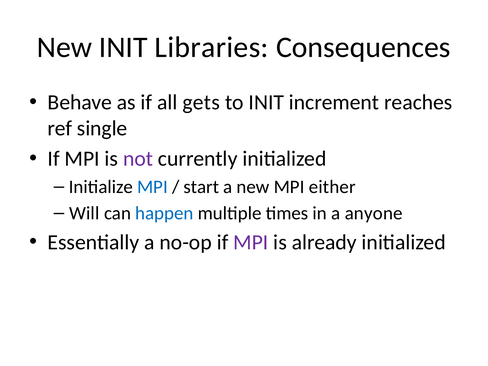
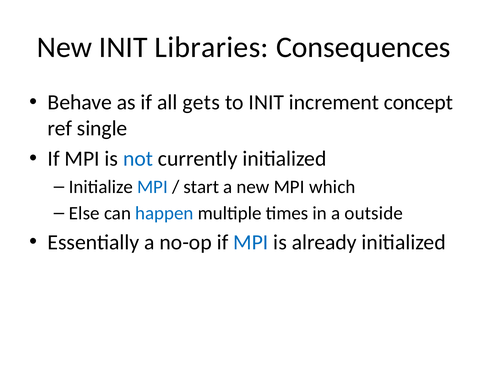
reaches: reaches -> concept (418, 102)
not colour: purple -> blue (138, 159)
either: either -> which (332, 187)
Will: Will -> Else (84, 213)
anyone: anyone -> outside (374, 213)
MPI colour: purple -> blue (251, 242)
